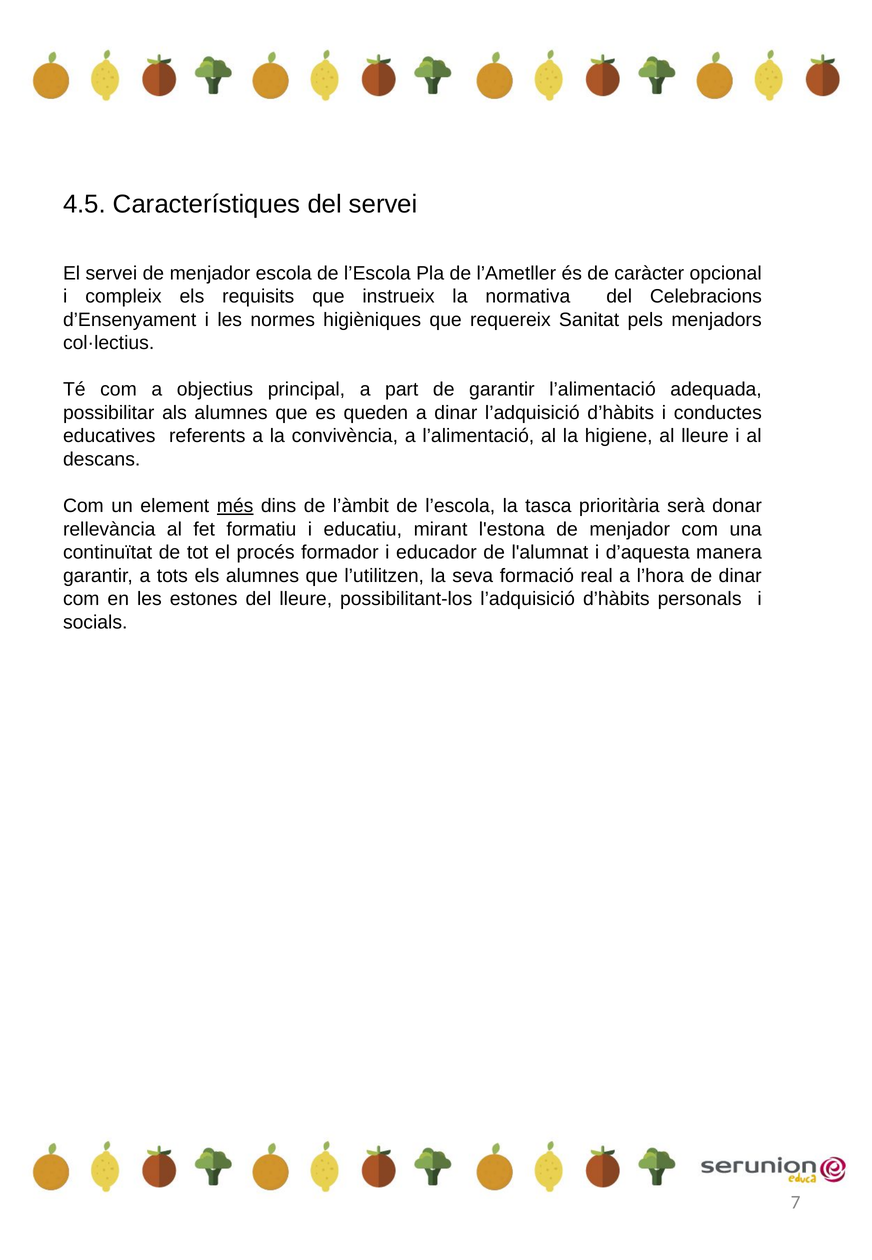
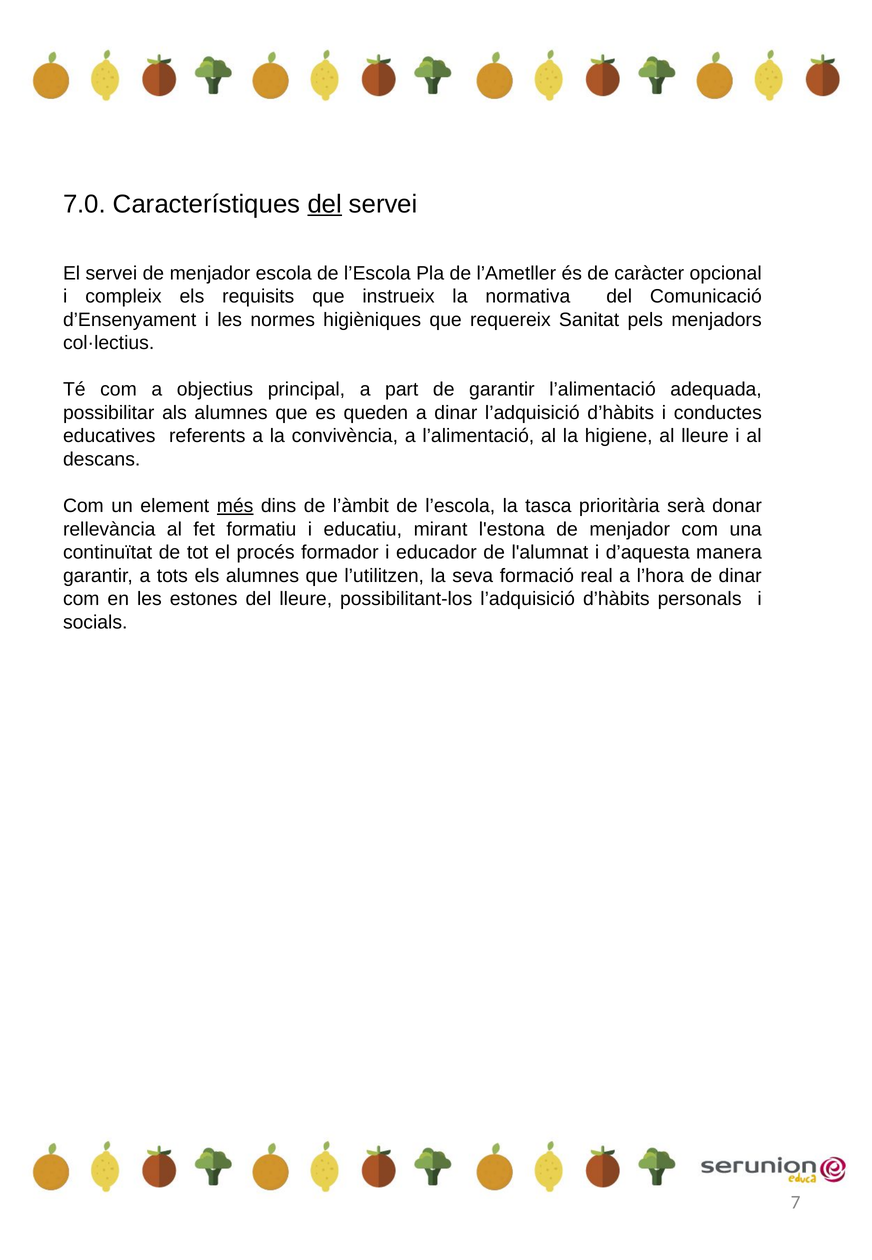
4.5: 4.5 -> 7.0 (84, 204)
del underline: none -> present (325, 204)
Celebracions: Celebracions -> Comunicació (706, 296)
